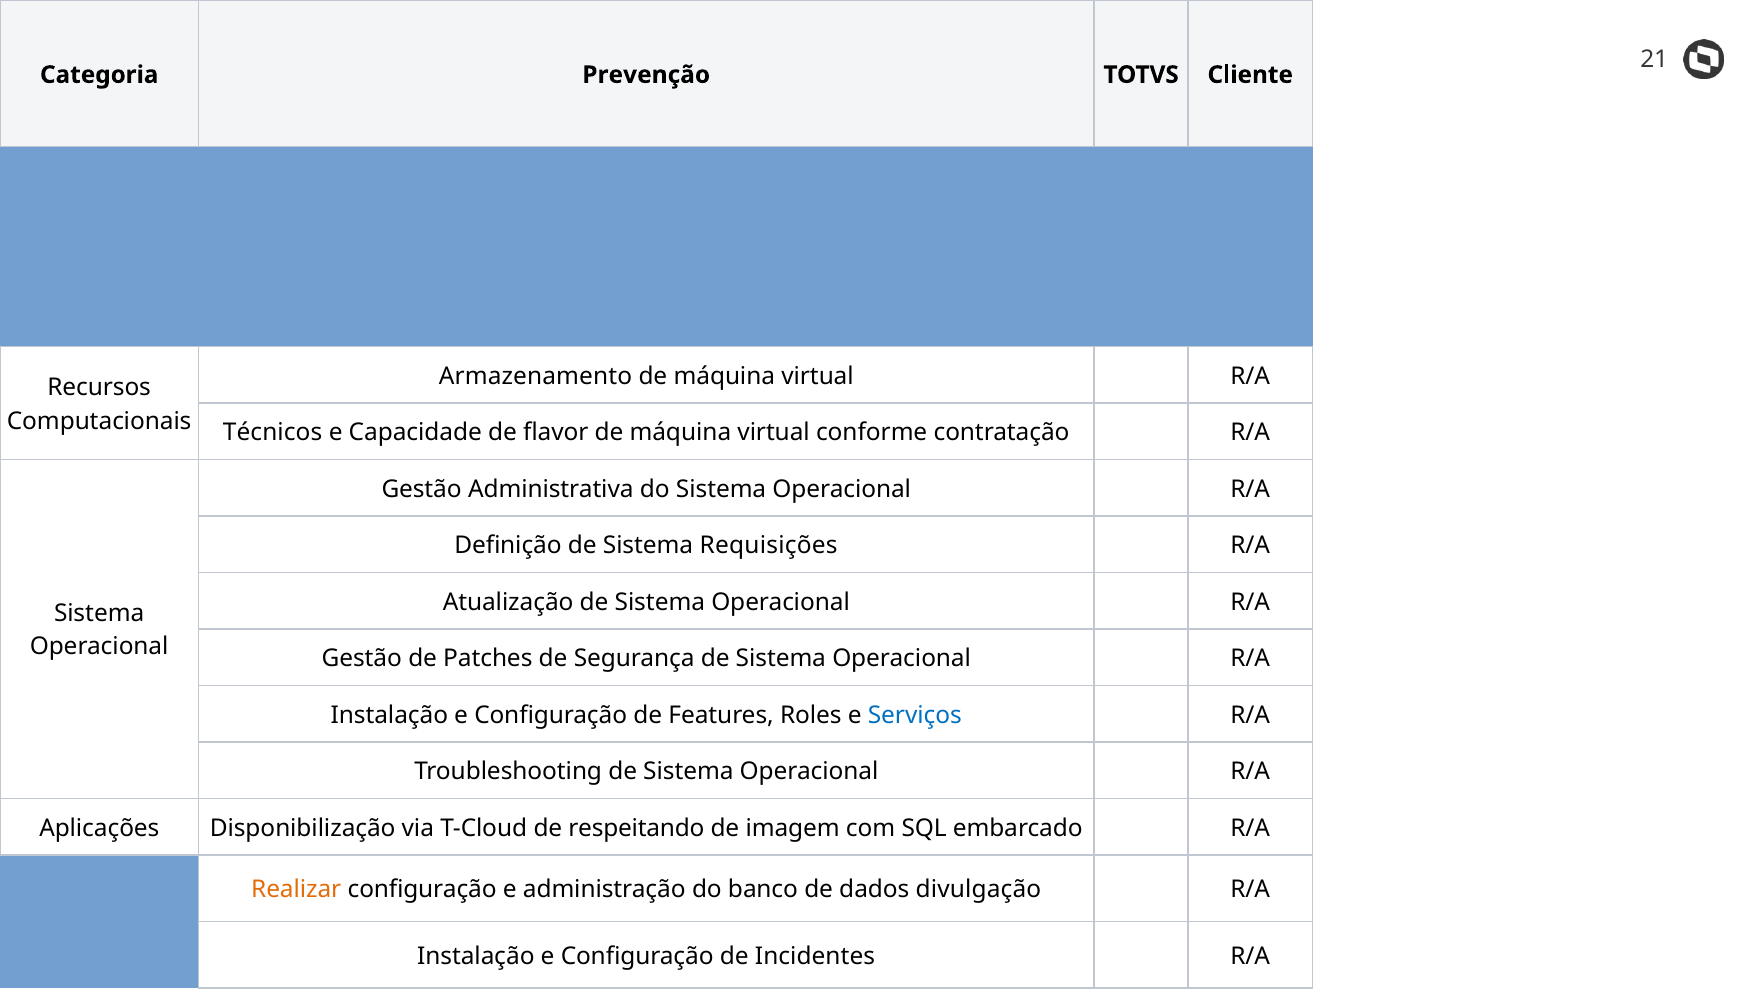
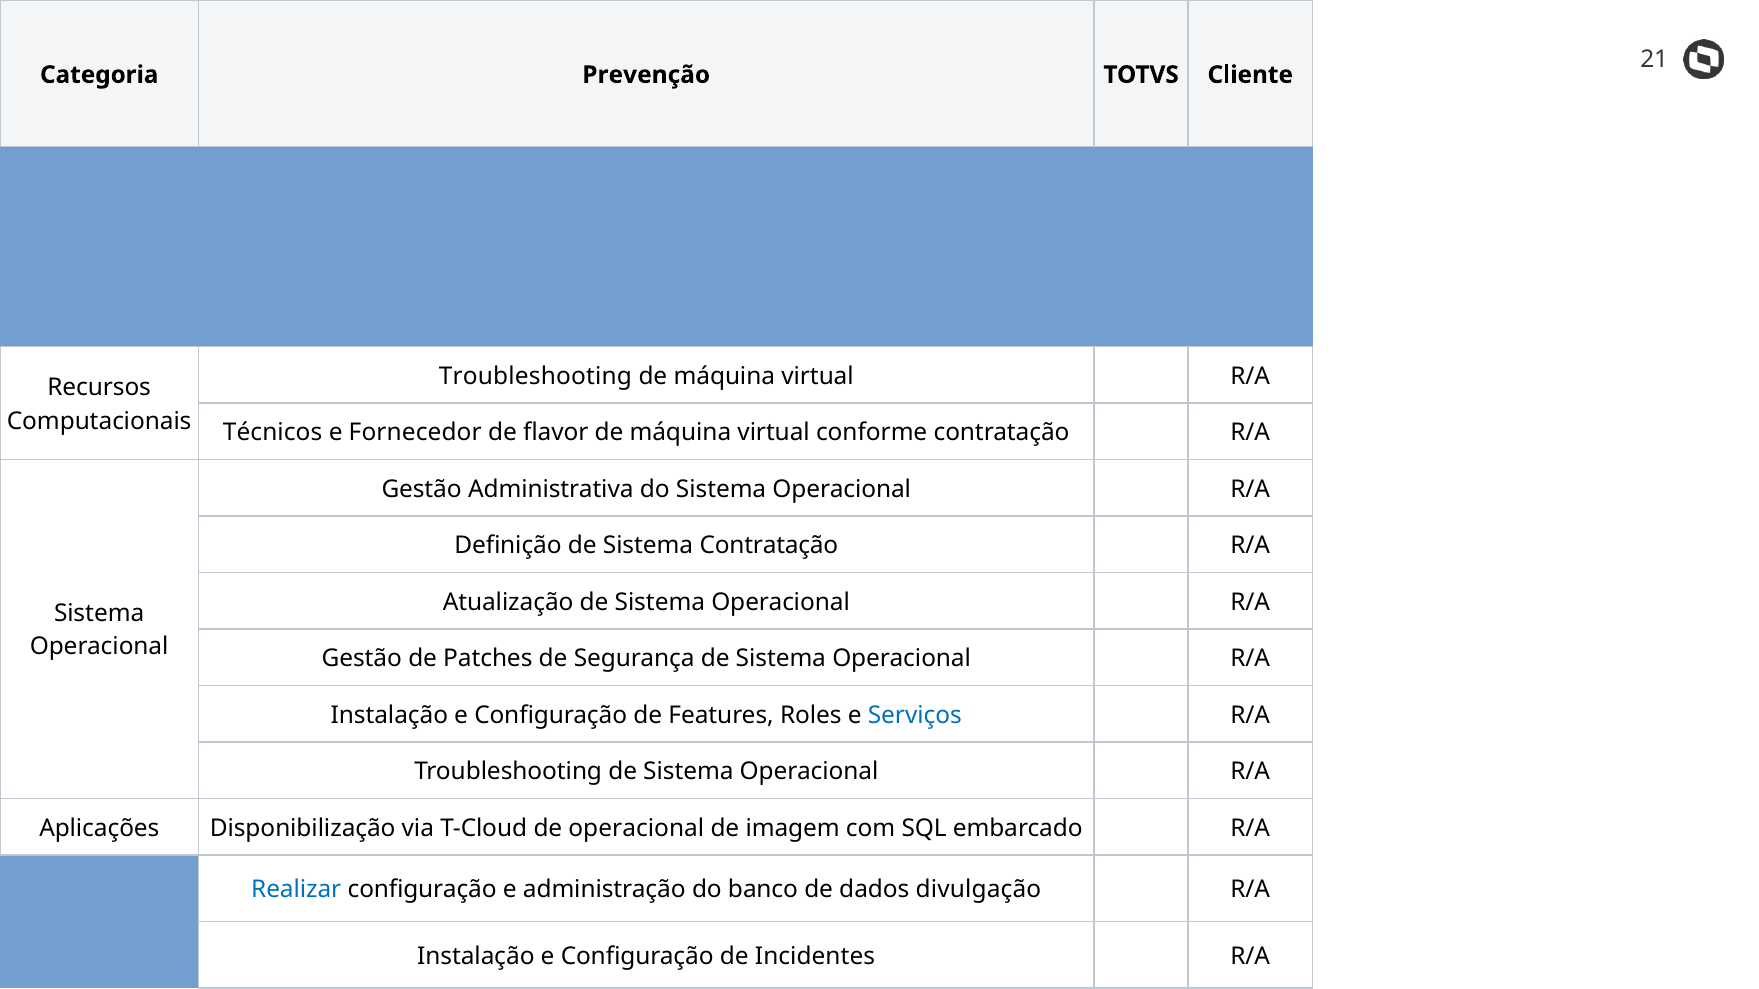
Armazenamento: Armazenamento -> Troubleshooting (535, 376)
Capacidade: Capacidade -> Fornecedor (415, 433)
Sistema Requisições: Requisições -> Contratação (769, 546)
de respeitando: respeitando -> operacional (636, 828)
Realizar colour: orange -> blue (296, 890)
